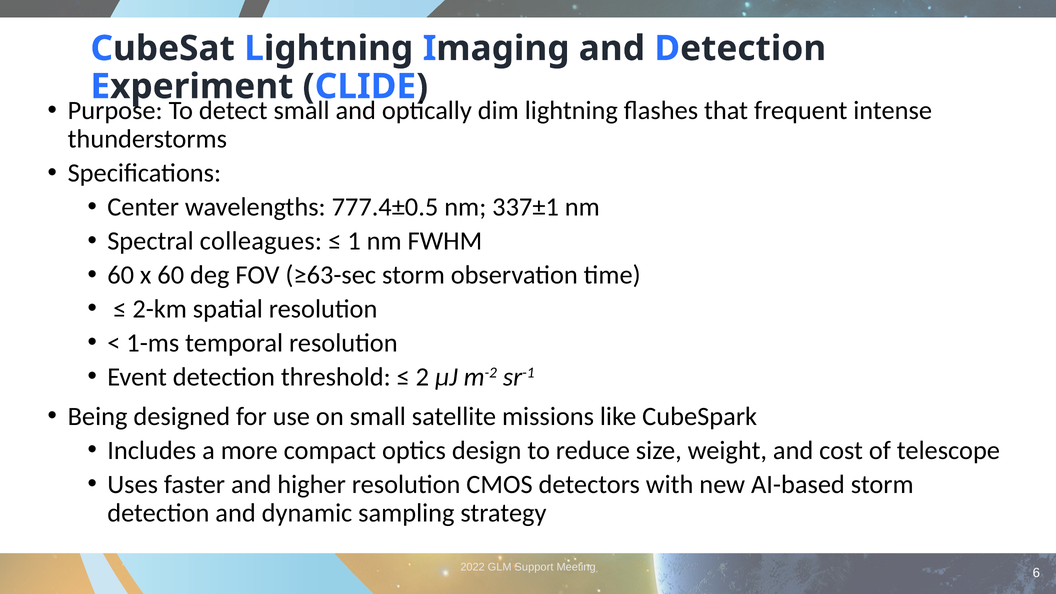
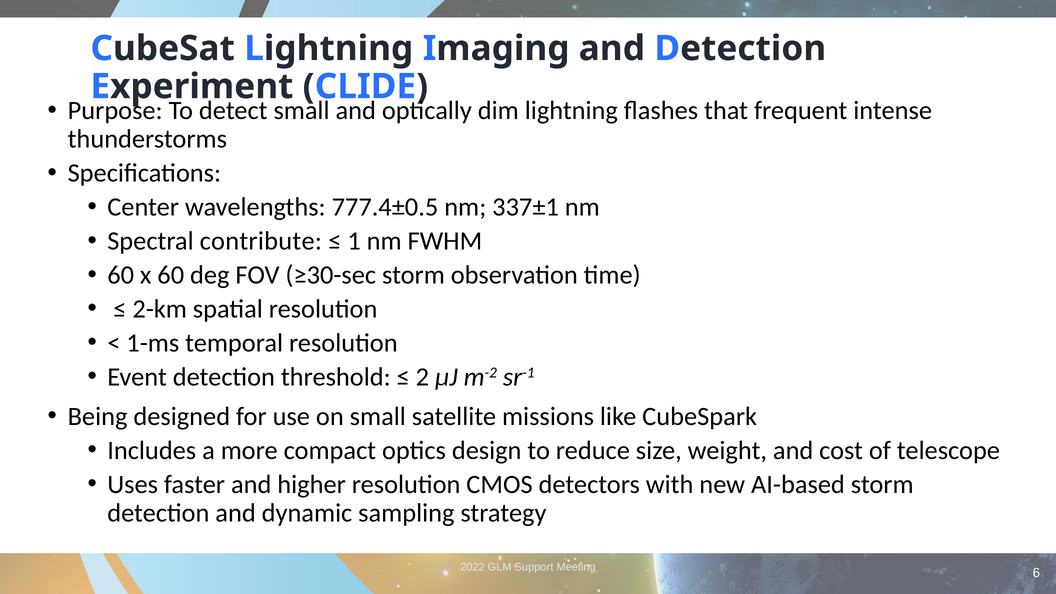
colleagues: colleagues -> contribute (261, 241)
≥63-sec: ≥63-sec -> ≥30-sec (331, 275)
